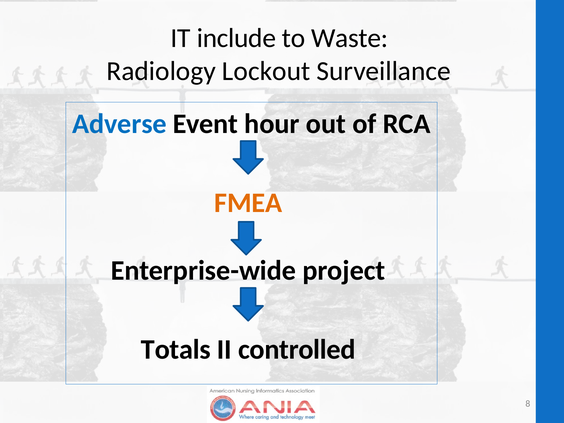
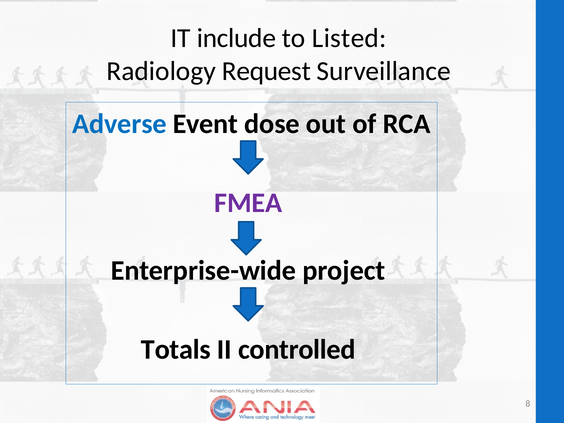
Waste: Waste -> Listed (349, 38)
Lockout: Lockout -> Request (266, 71)
hour: hour -> dose (272, 124)
FMEA colour: orange -> purple (248, 203)
